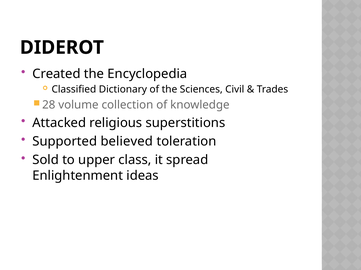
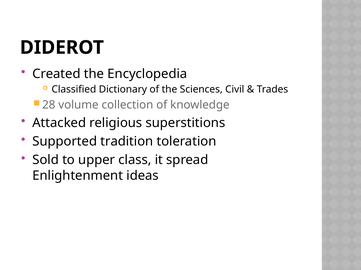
believed: believed -> tradition (127, 142)
